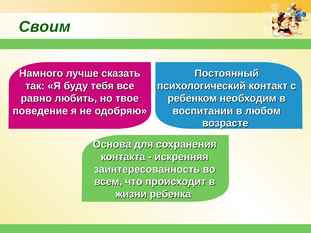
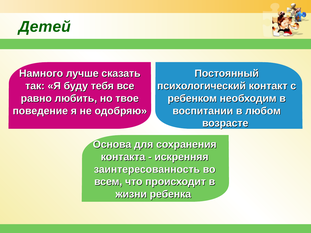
Своим: Своим -> Детей (45, 27)
